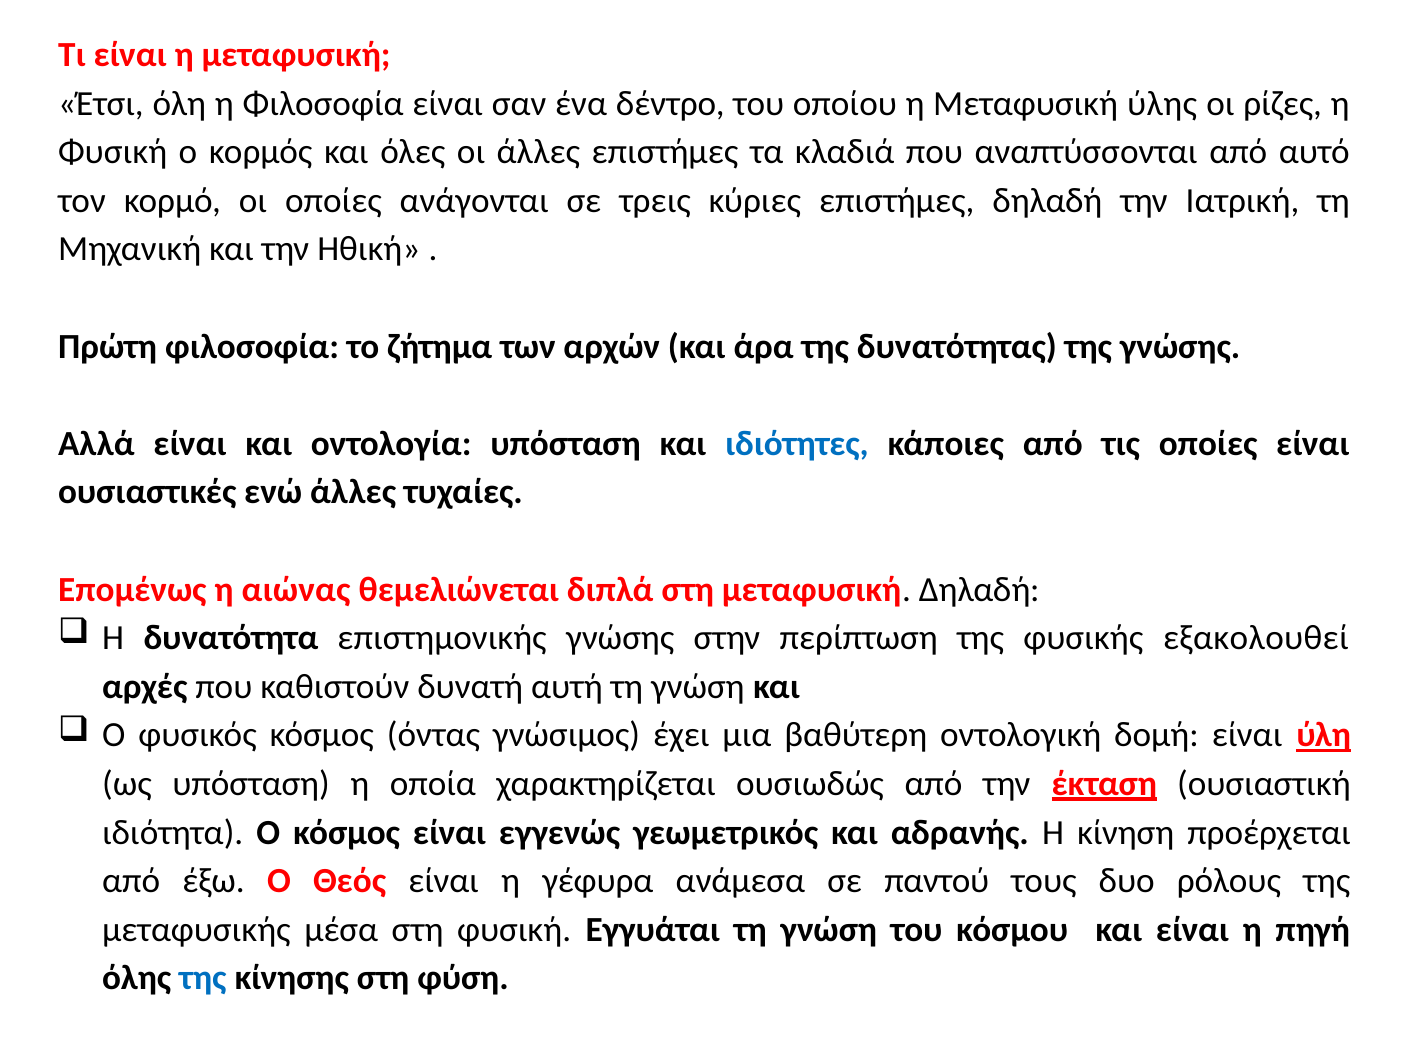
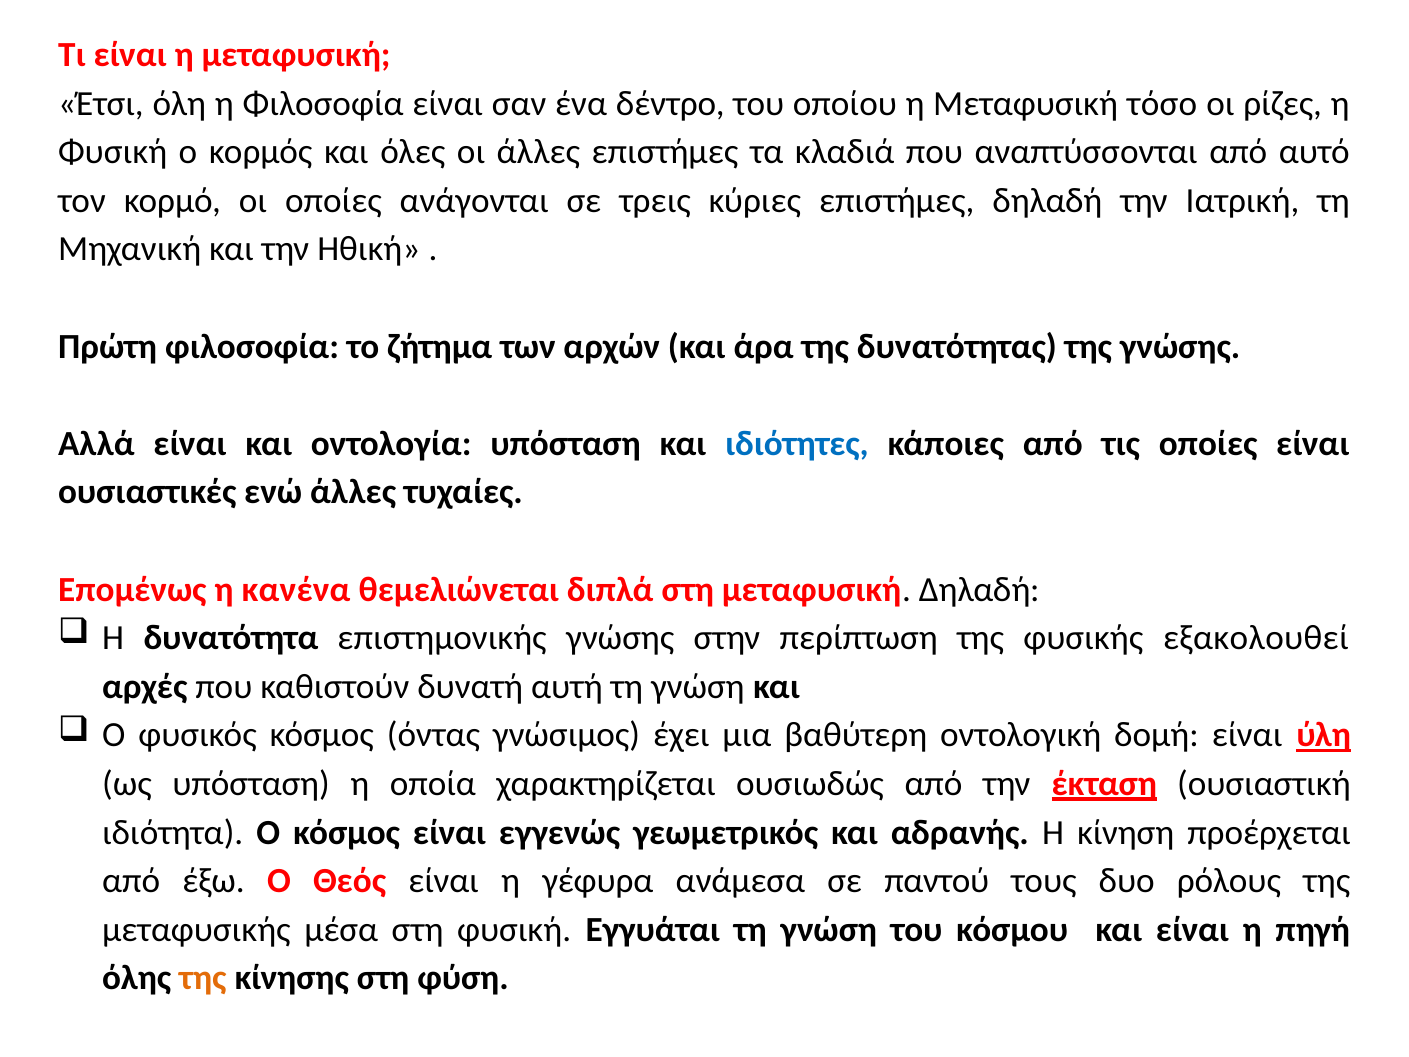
ύλης: ύλης -> τόσο (1162, 103)
αιώνας: αιώνας -> κανένα (296, 589)
της colour: blue -> orange (203, 978)
